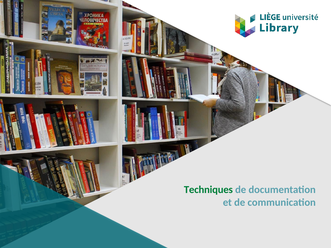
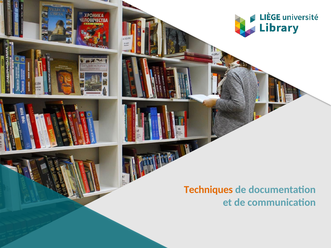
Techniques colour: green -> orange (208, 190)
